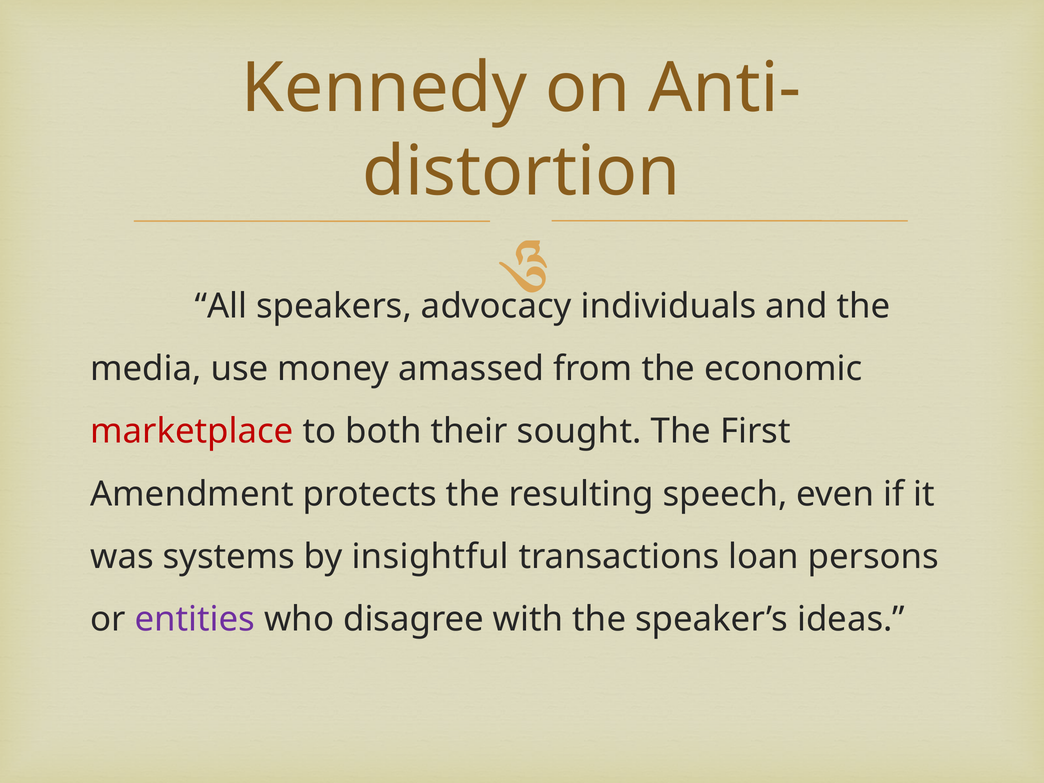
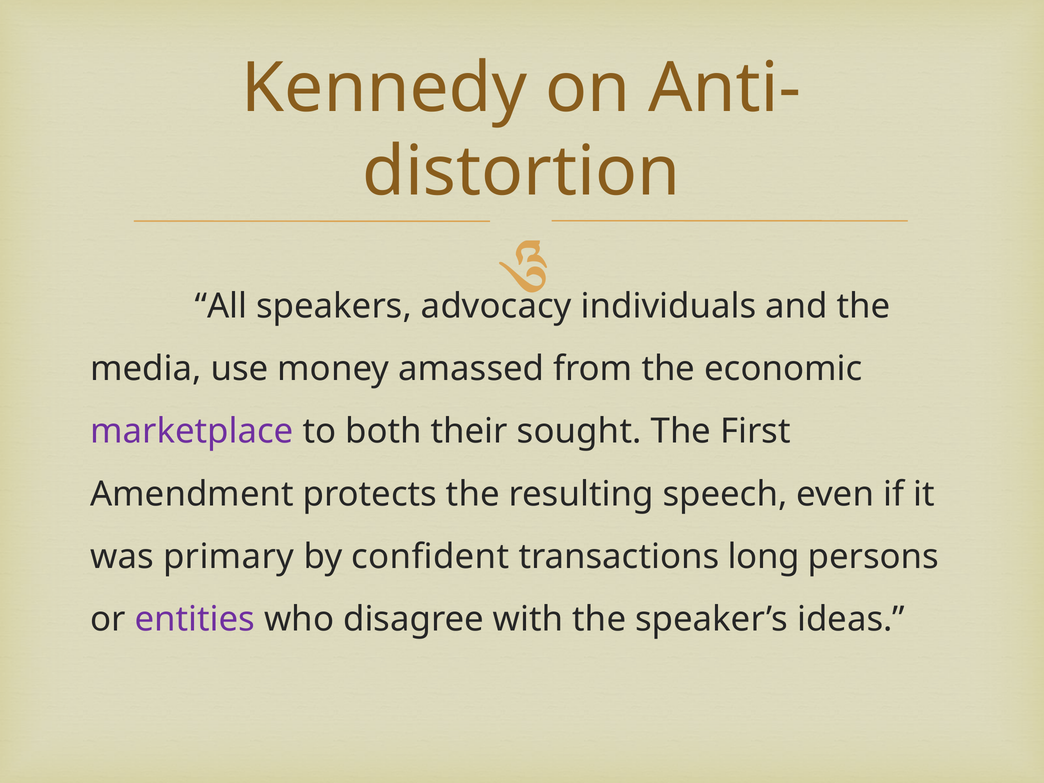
marketplace colour: red -> purple (192, 431)
systems: systems -> primary (229, 557)
insightful: insightful -> confident (430, 557)
loan: loan -> long (764, 557)
